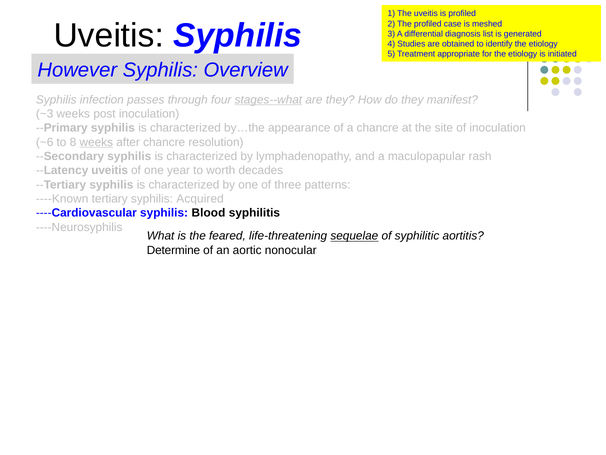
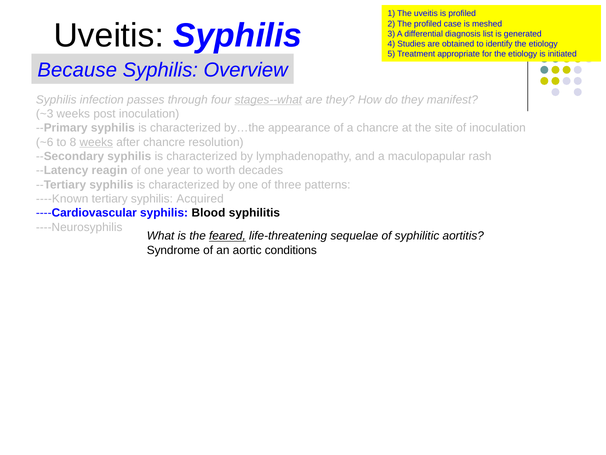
However: However -> Because (77, 70)
--Latency uveitis: uveitis -> reagin (110, 170)
feared underline: none -> present (227, 236)
sequelae underline: present -> none (354, 236)
Determine: Determine -> Syndrome (173, 250)
nonocular: nonocular -> conditions (291, 250)
